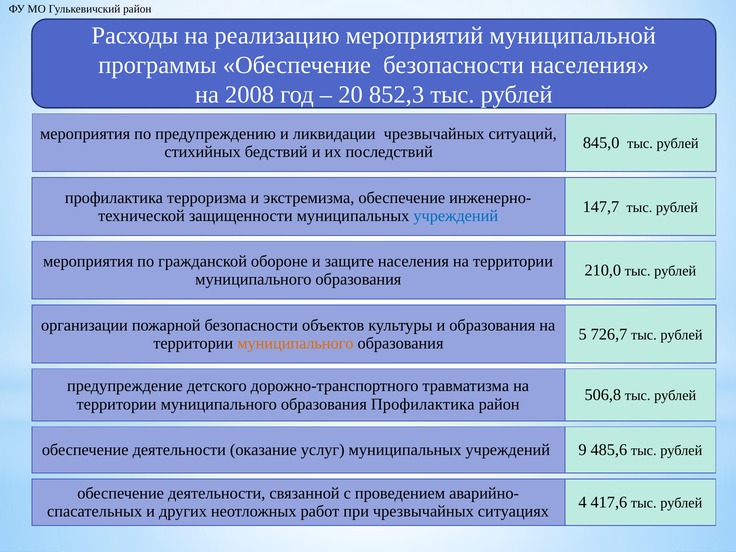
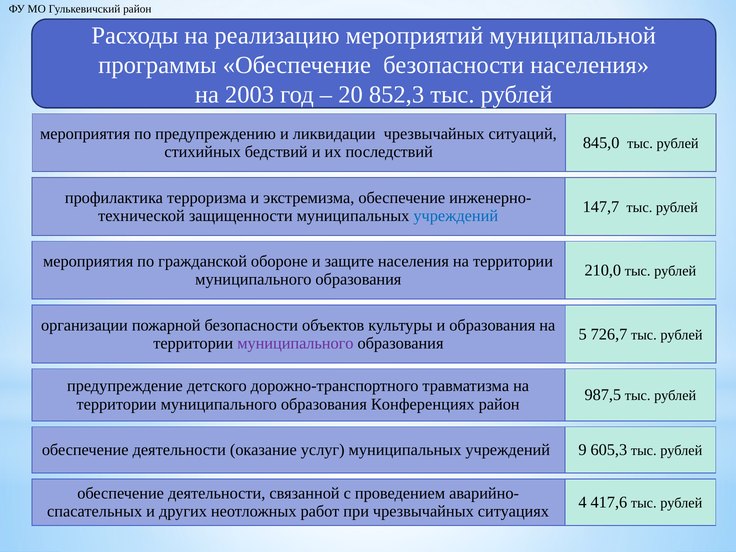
2008: 2008 -> 2003 (250, 95)
муниципального colour: orange -> purple (295, 343)
506,8: 506,8 -> 987,5 (603, 395)
образования Профилактика: Профилактика -> Конференциях (423, 404)
485,6: 485,6 -> 605,3 (609, 450)
